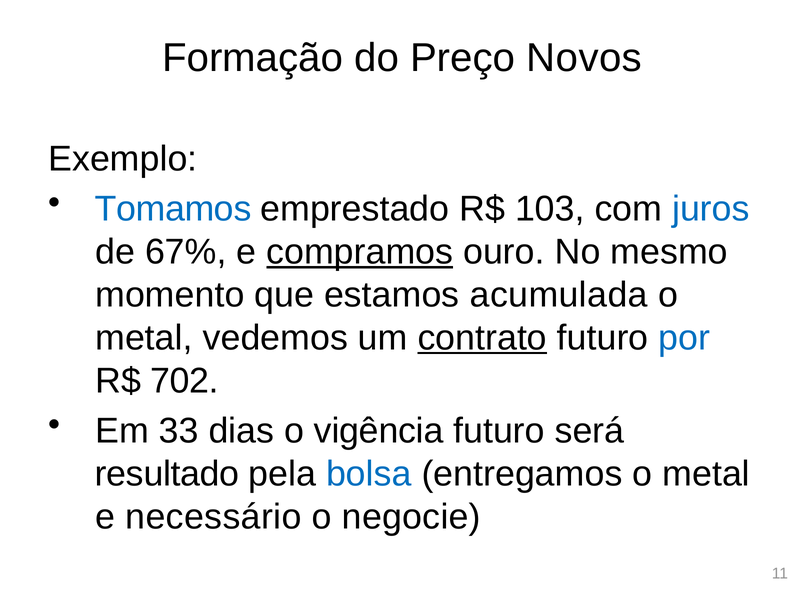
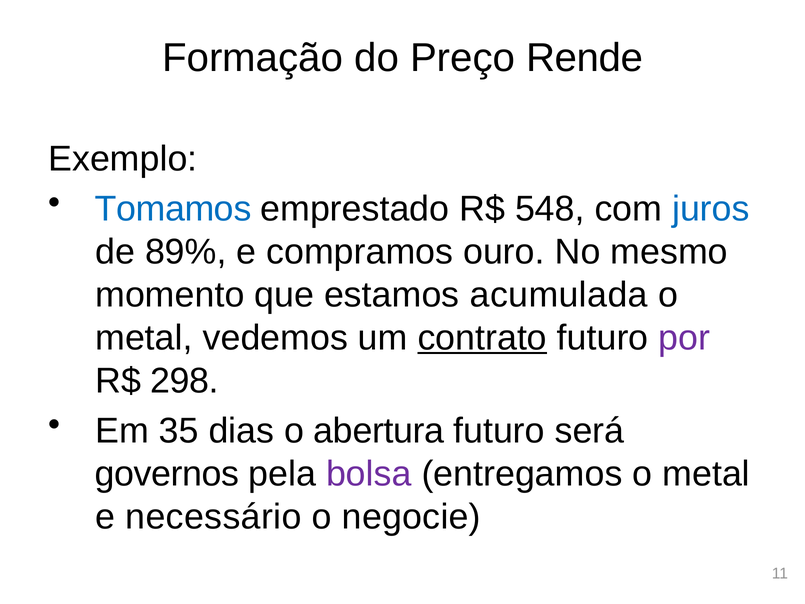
Novos: Novos -> Rende (585, 58)
103: 103 -> 548 (550, 209)
67%: 67% -> 89% (186, 252)
compramos underline: present -> none (360, 252)
por colour: blue -> purple (684, 338)
702: 702 -> 298 (185, 381)
33: 33 -> 35 (179, 431)
vigência: vigência -> abertura (379, 431)
resultado: resultado -> governos (167, 474)
bolsa colour: blue -> purple (369, 474)
